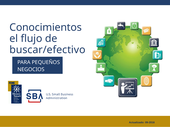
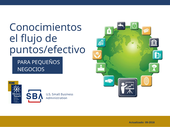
buscar/efectivo: buscar/efectivo -> puntos/efectivo (48, 50)
